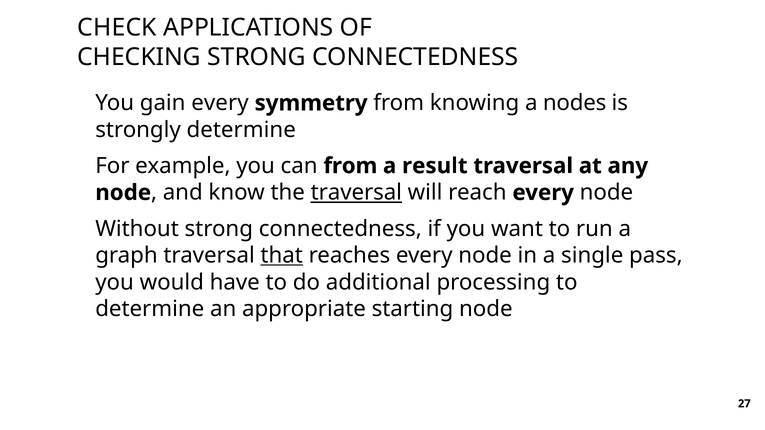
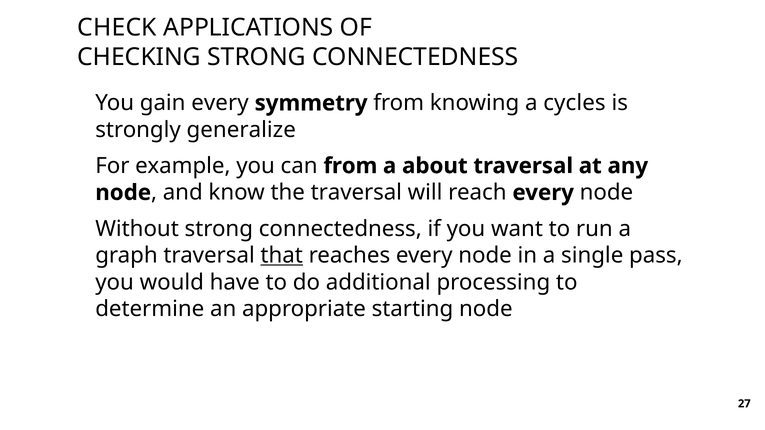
nodes: nodes -> cycles (574, 103)
strongly determine: determine -> generalize (241, 130)
result: result -> about (435, 166)
traversal underline: present -> none (356, 193)
